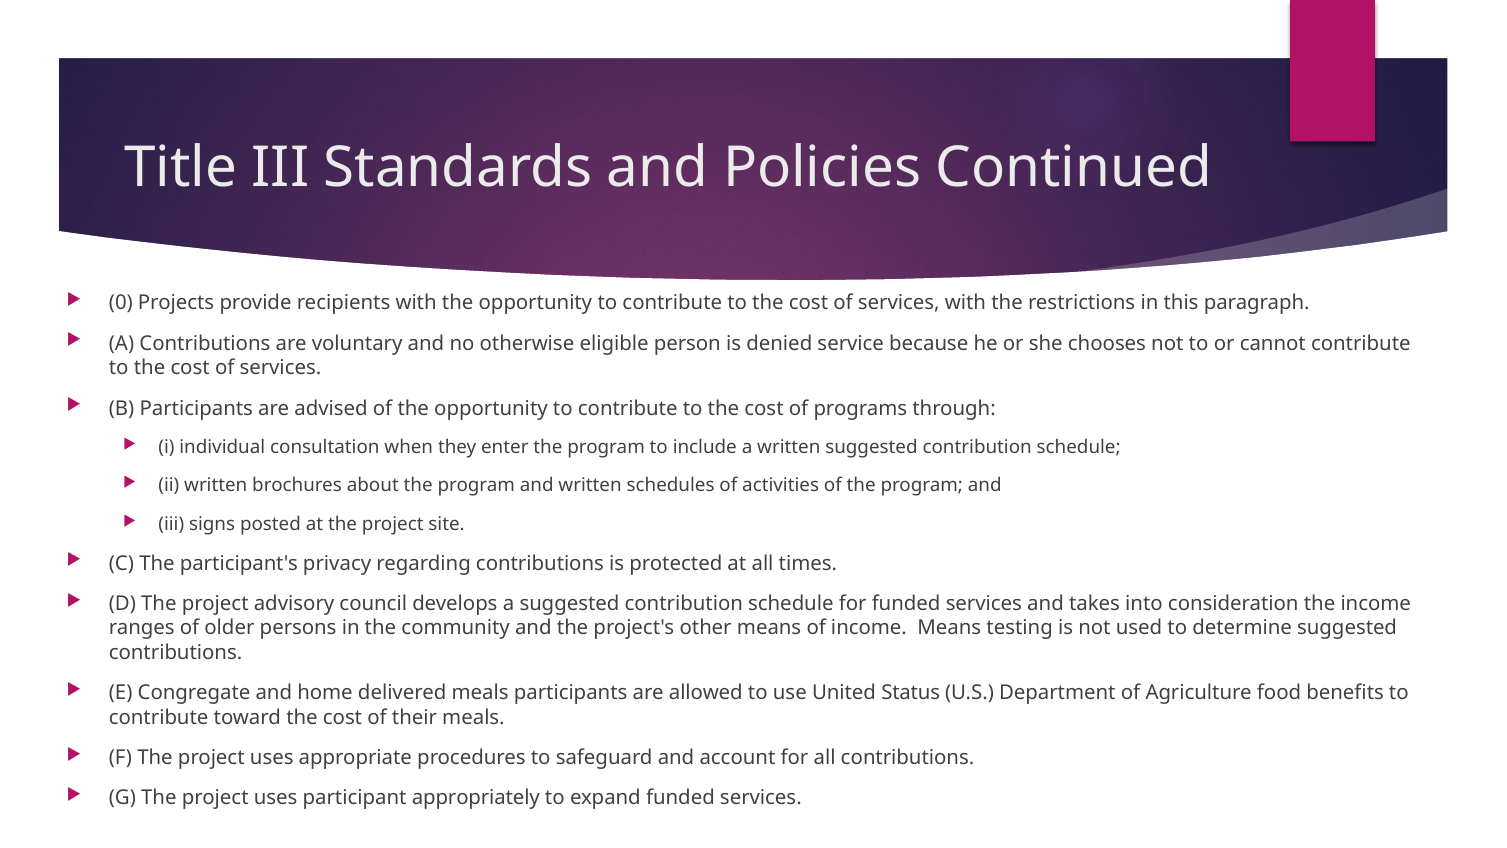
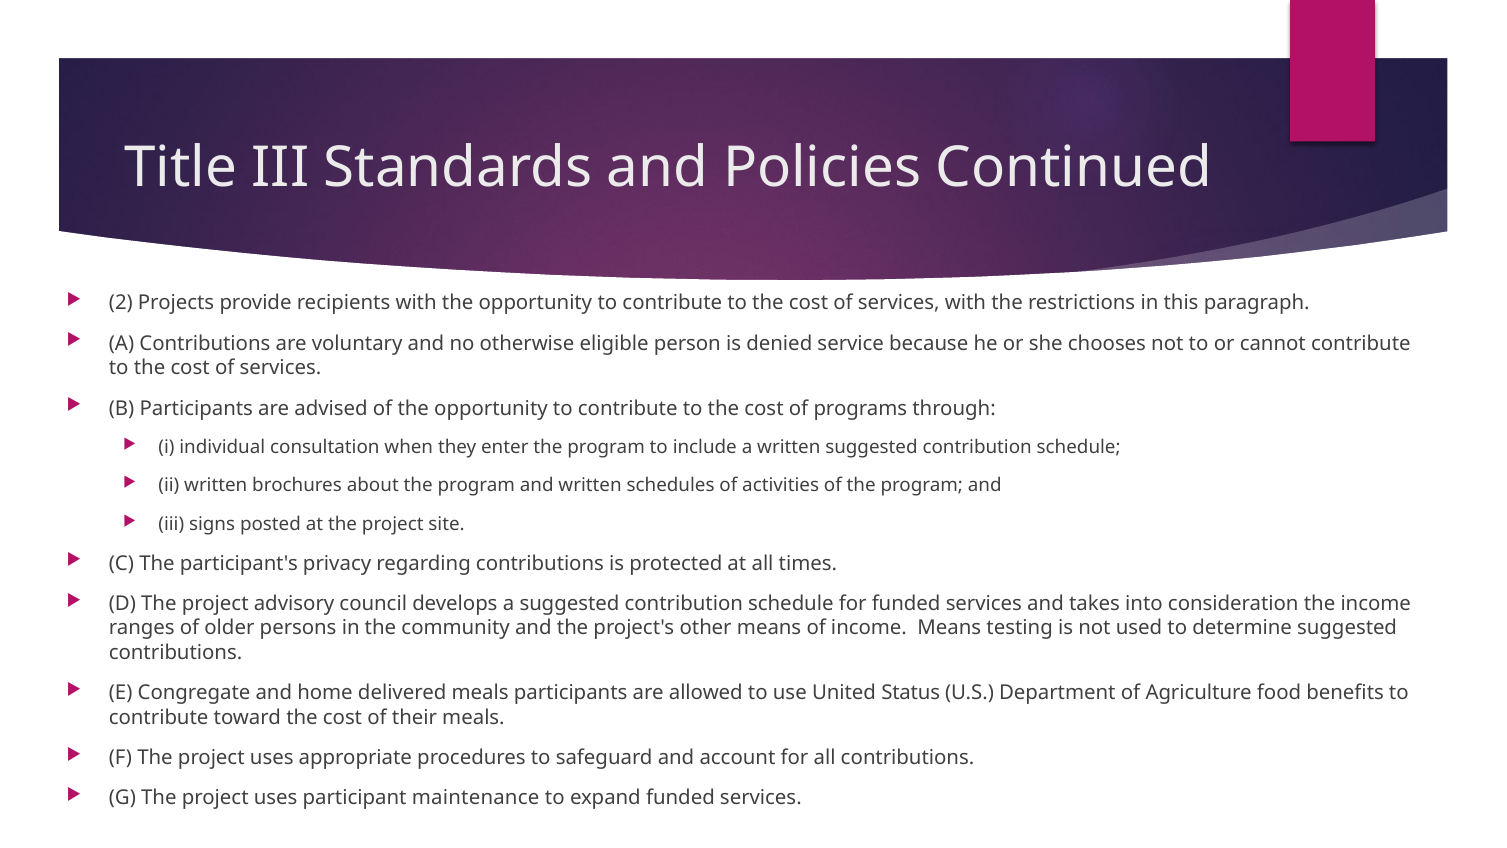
0: 0 -> 2 (121, 303)
appropriately: appropriately -> maintenance (476, 798)
